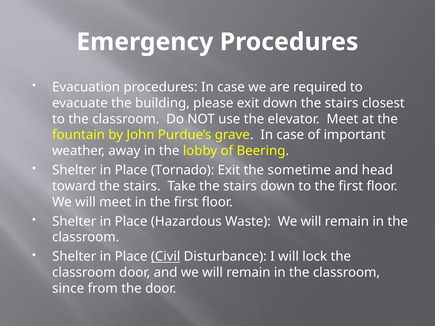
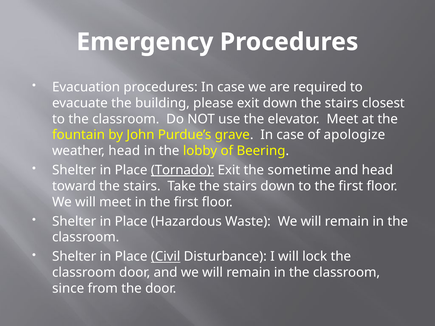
important: important -> apologize (354, 135)
weather away: away -> head (124, 151)
Tornado underline: none -> present (183, 170)
